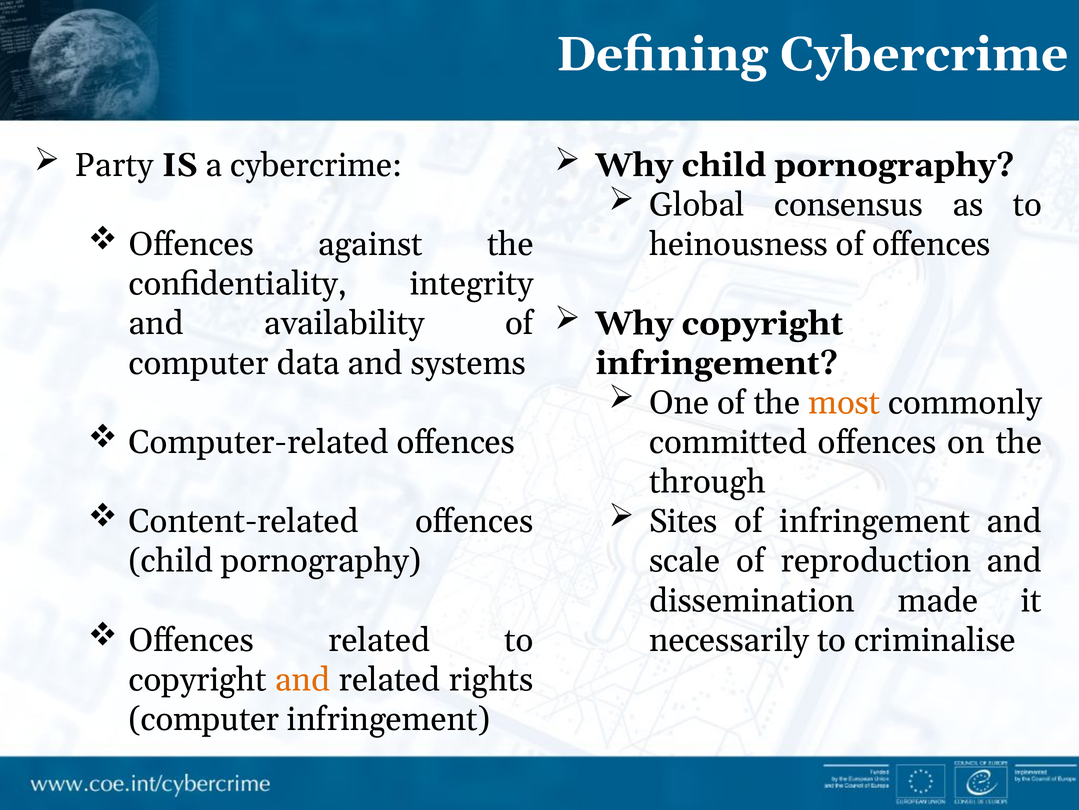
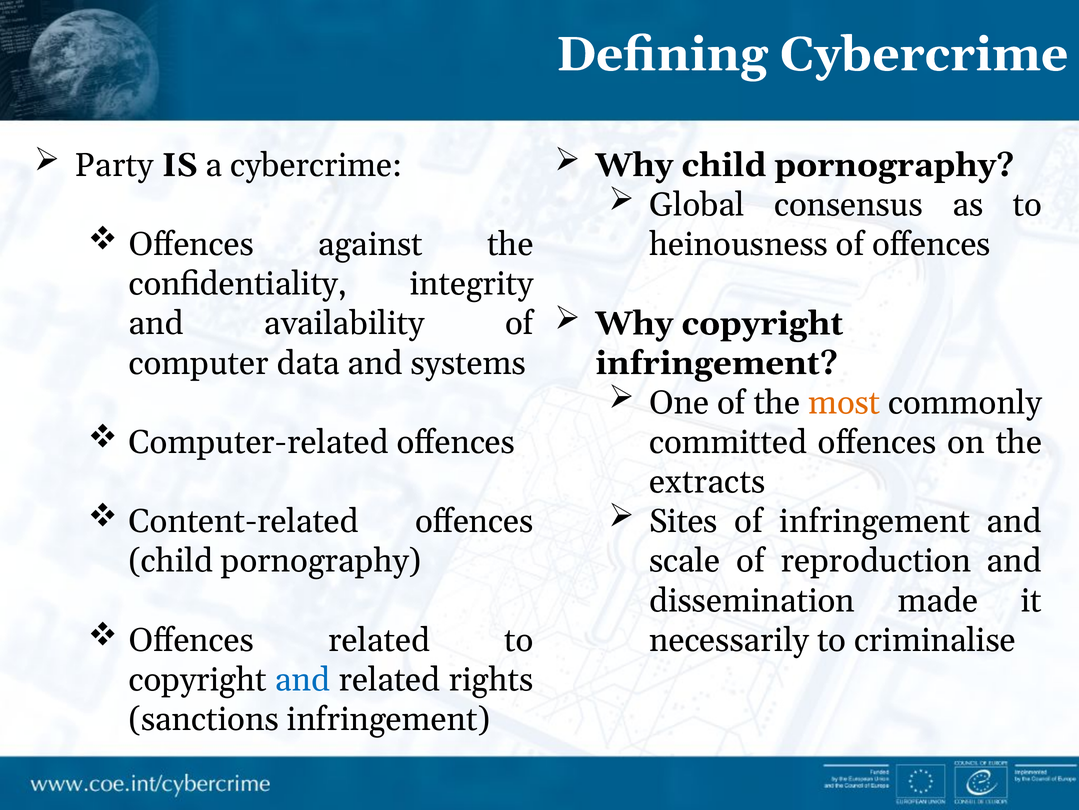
through: through -> extracts (707, 481)
and colour: orange -> blue (303, 679)
computer: computer -> sanctions (204, 719)
